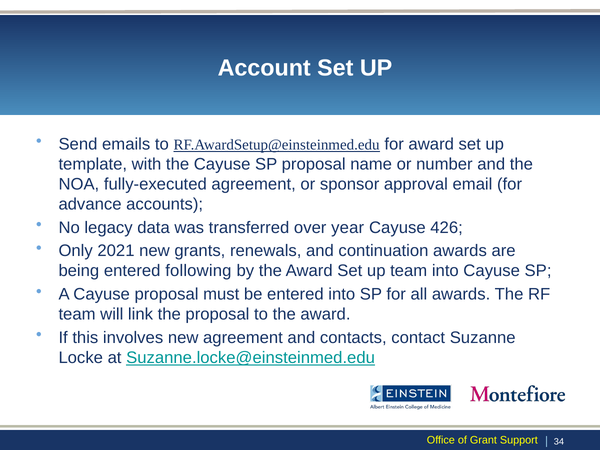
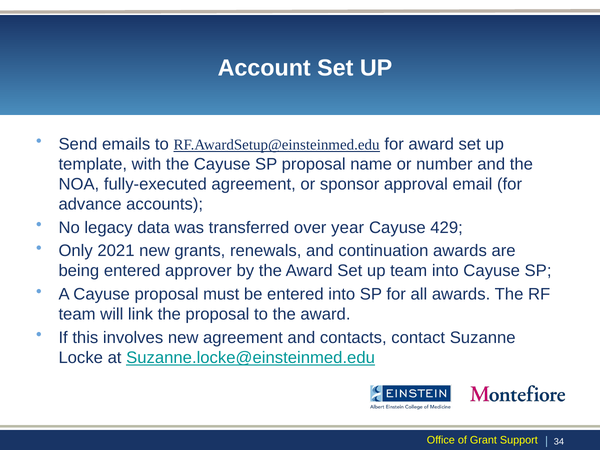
426: 426 -> 429 (447, 228)
following: following -> approver (198, 271)
